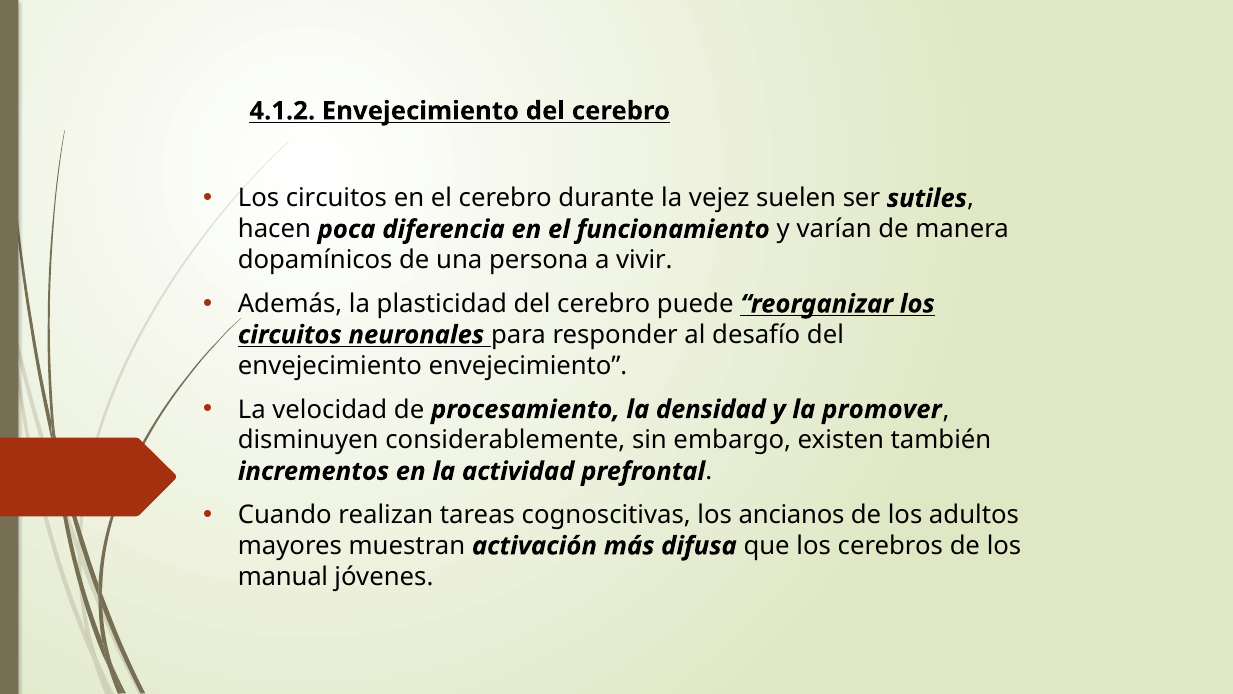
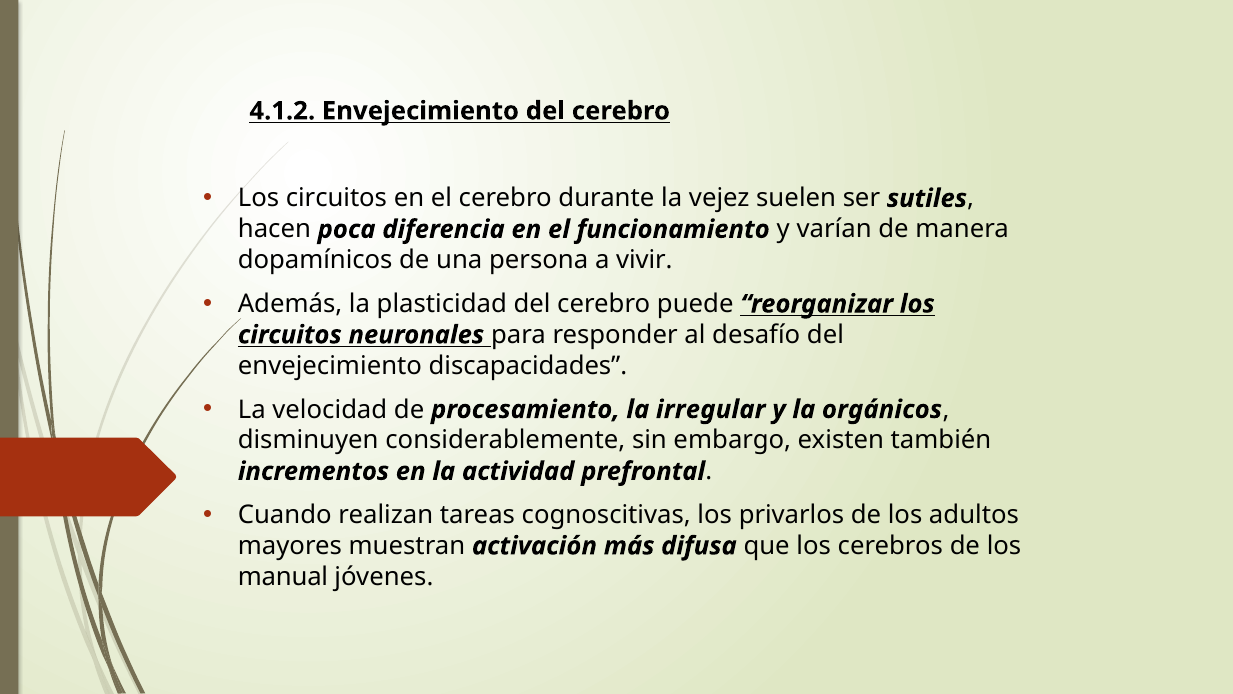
envejecimiento envejecimiento: envejecimiento -> discapacidades (528, 366)
densidad: densidad -> irregular (711, 409)
promover: promover -> orgánicos (882, 409)
ancianos: ancianos -> privarlos (791, 515)
